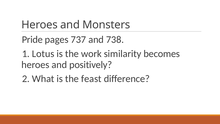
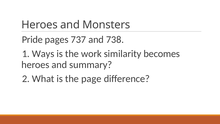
Lotus: Lotus -> Ways (43, 54)
positively: positively -> summary (91, 65)
feast: feast -> page (91, 79)
